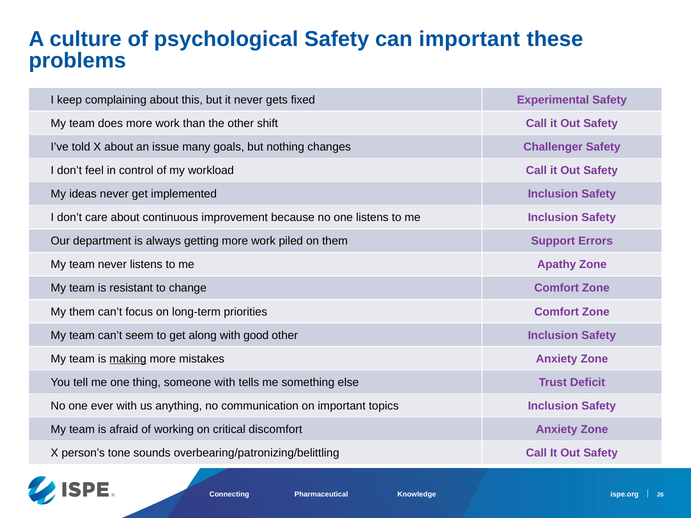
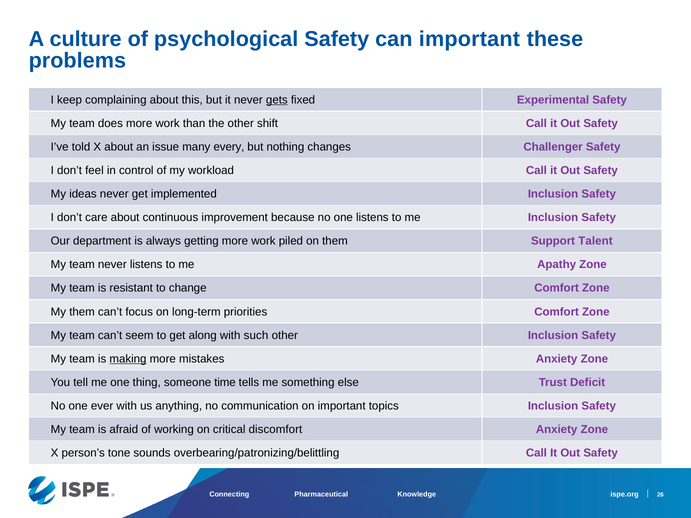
gets underline: none -> present (277, 100)
goals: goals -> every (229, 147)
Errors: Errors -> Talent (595, 241)
good: good -> such (256, 335)
someone with: with -> time (225, 383)
